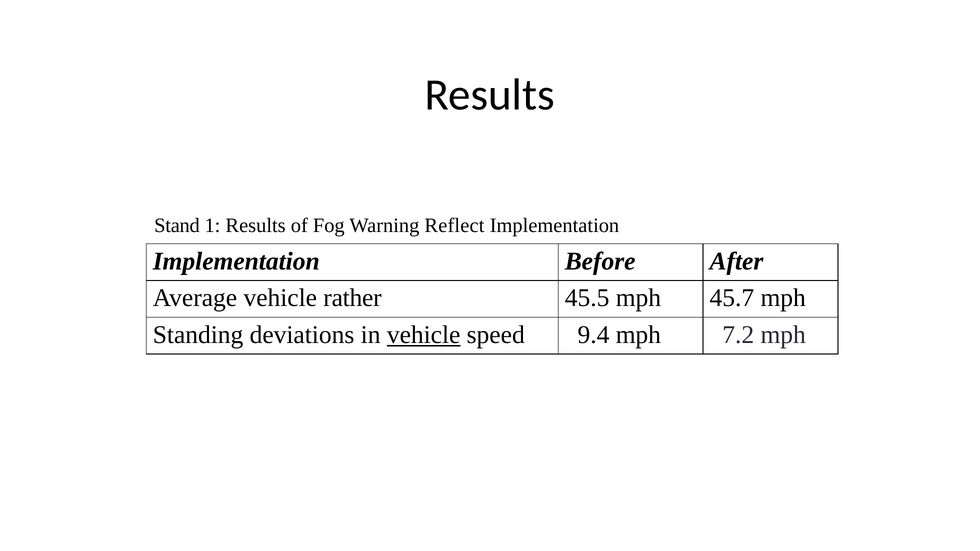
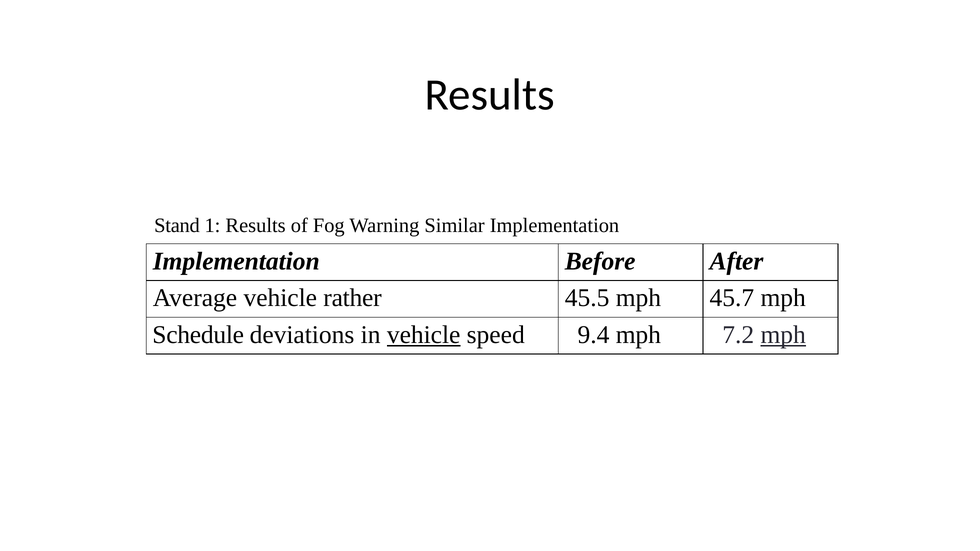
Reflect: Reflect -> Similar (455, 226)
Standing: Standing -> Schedule (198, 335)
mph underline: none -> present (783, 335)
